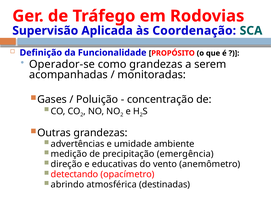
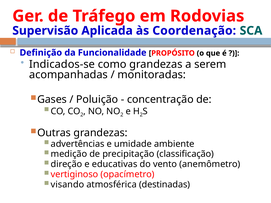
Operador-se: Operador-se -> Indicados-se (62, 64)
emergência: emergência -> classificação (185, 154)
detectando: detectando -> vertiginoso (74, 175)
abrindo: abrindo -> visando (67, 185)
